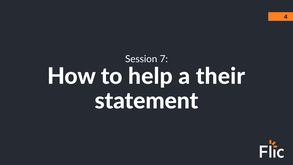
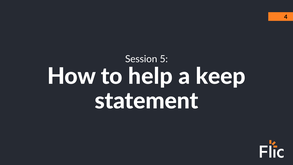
7: 7 -> 5 (164, 59)
their: their -> keep (221, 76)
